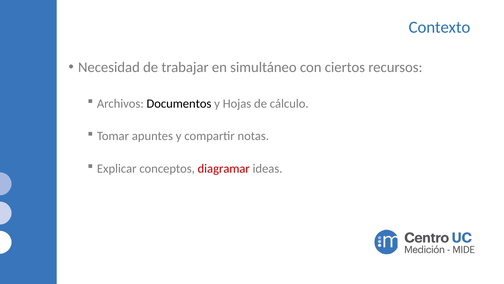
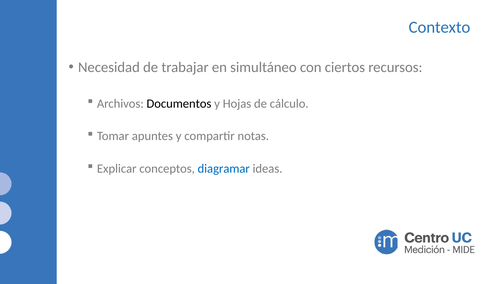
diagramar colour: red -> blue (224, 168)
